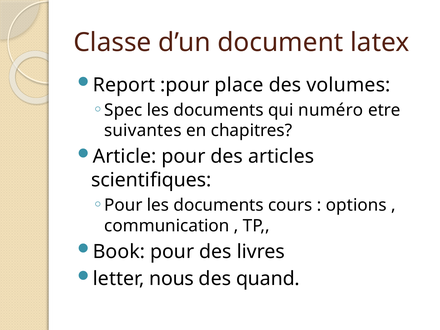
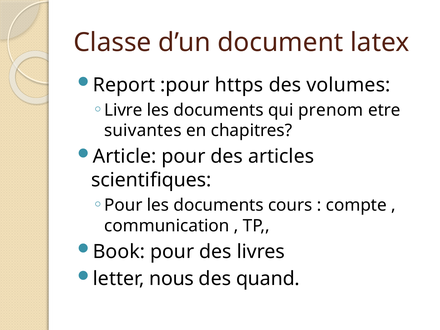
place: place -> https (239, 85)
Spec: Spec -> Livre (123, 110)
numéro: numéro -> prenom (331, 110)
options: options -> compte (356, 205)
